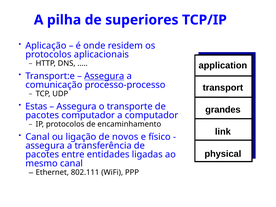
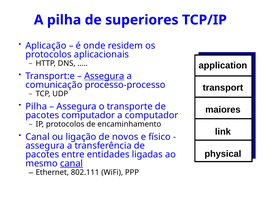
Estas: Estas -> Pilha (36, 106)
grandes: grandes -> maiores (223, 110)
canal underline: none -> present (72, 163)
